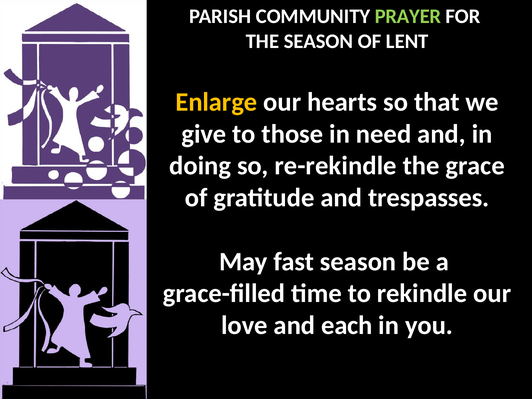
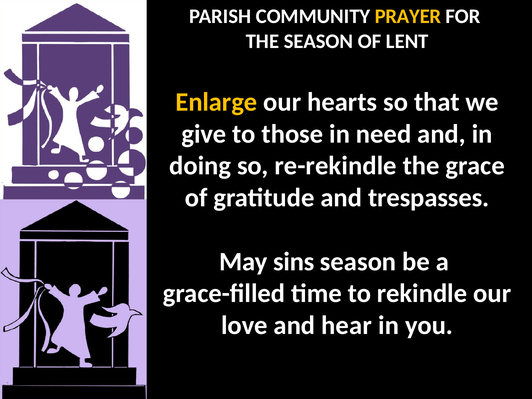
PRAYER colour: light green -> yellow (408, 16)
fast: fast -> sins (294, 262)
each: each -> hear (347, 325)
